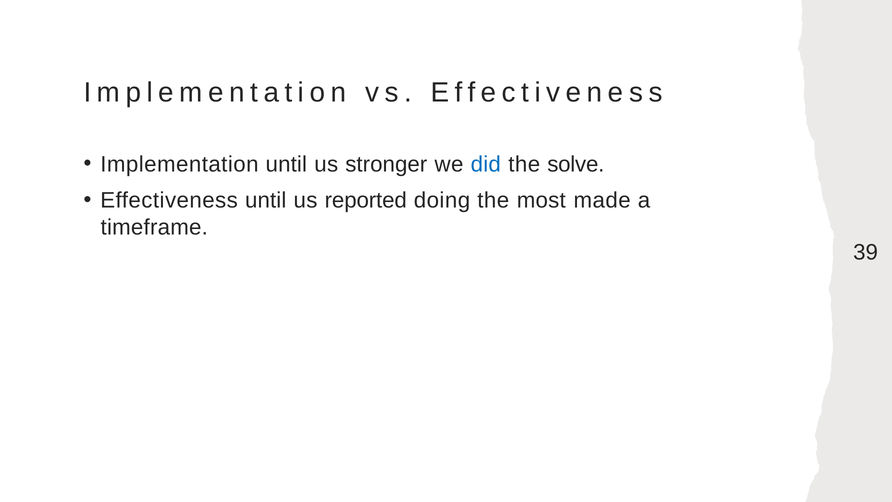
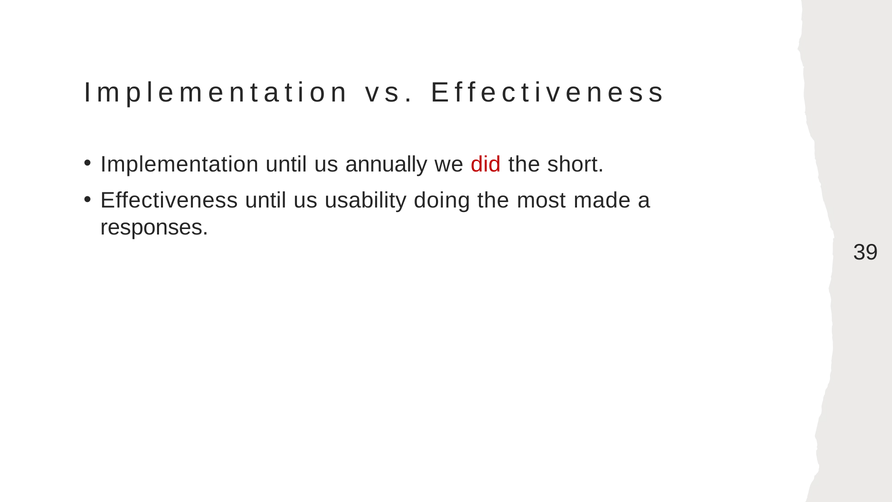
stronger: stronger -> annually (386, 164)
did colour: blue -> red (486, 164)
solve: solve -> short (576, 164)
reported: reported -> usability (366, 200)
timeframe: timeframe -> responses (154, 227)
